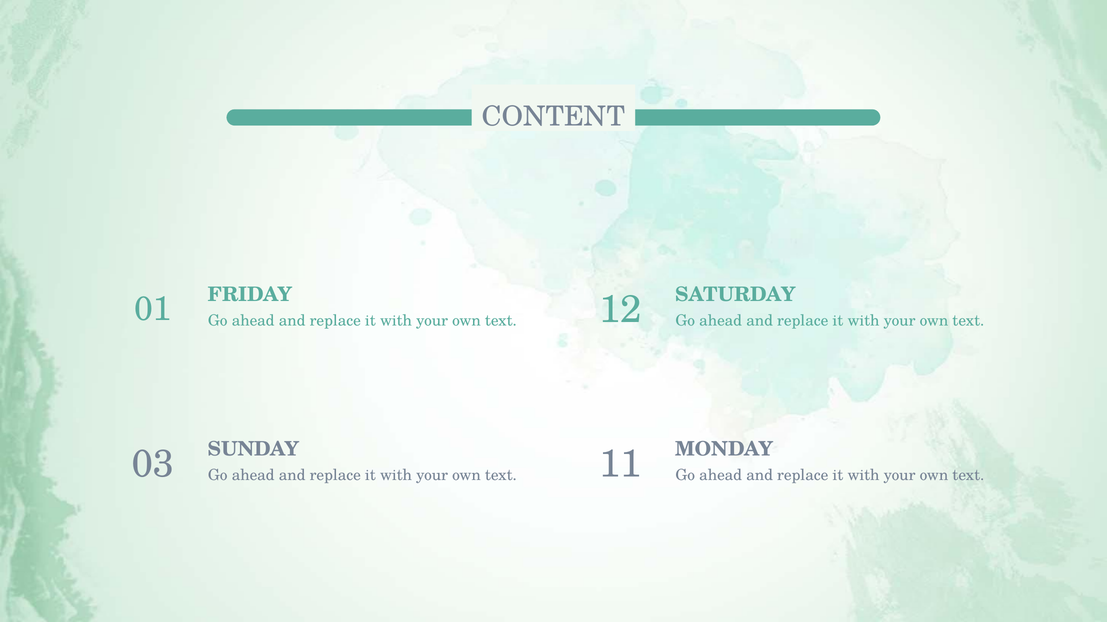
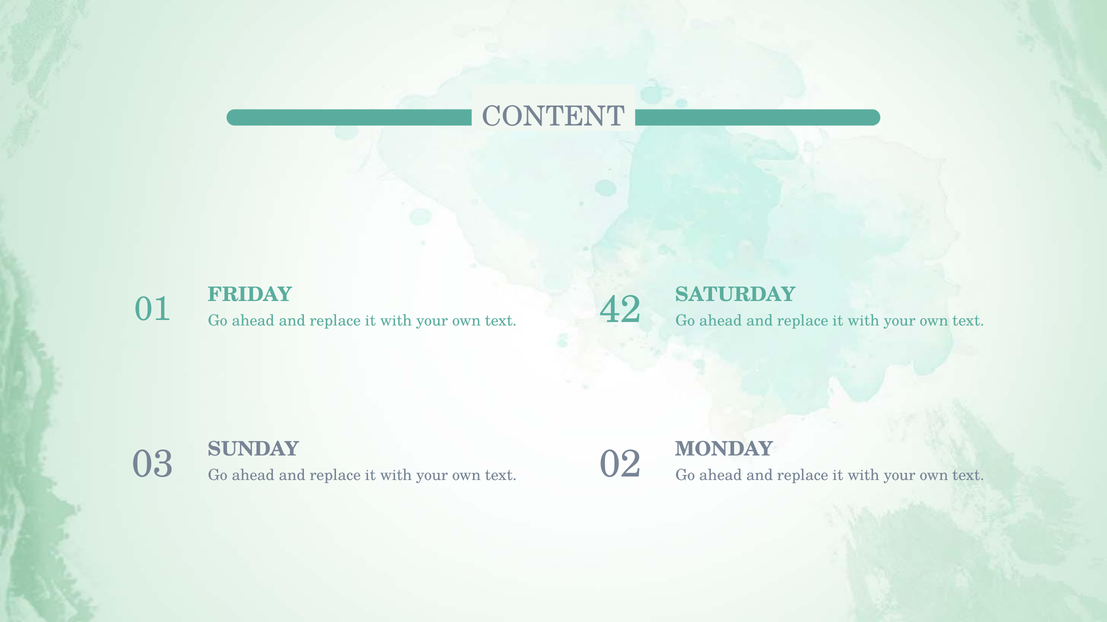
12: 12 -> 42 (620, 310)
11: 11 -> 02 (620, 465)
